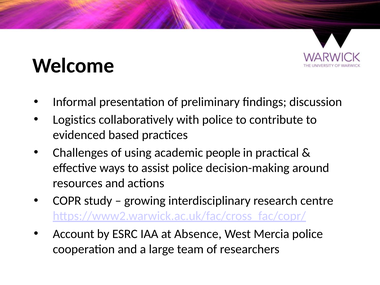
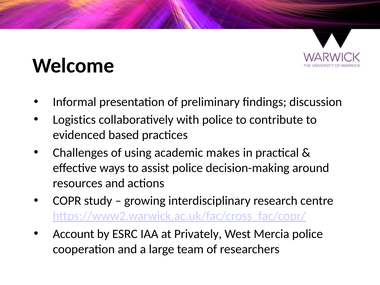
people: people -> makes (223, 153)
Absence: Absence -> Privately (198, 234)
